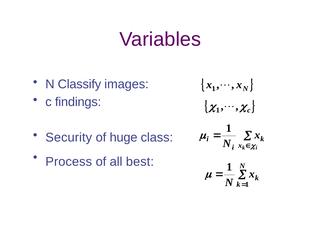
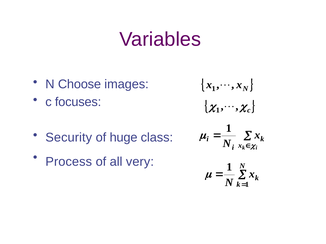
Classify: Classify -> Choose (79, 84)
findings: findings -> focuses (78, 102)
best: best -> very (140, 162)
